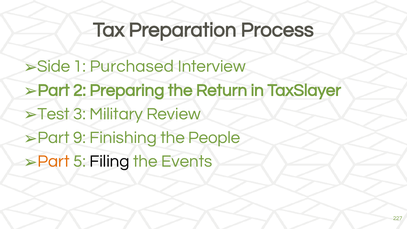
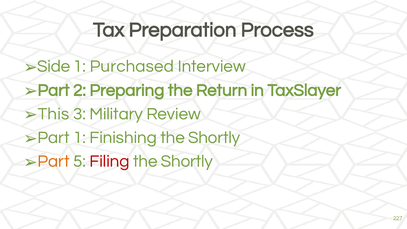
Test: Test -> This (54, 114)
Part 9: 9 -> 1 (80, 138)
Finishing the People: People -> Shortly (214, 138)
Filing colour: black -> red (110, 161)
Events: Events -> Shortly (187, 161)
